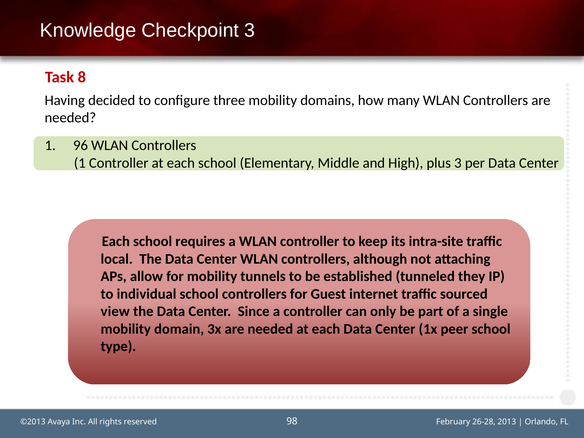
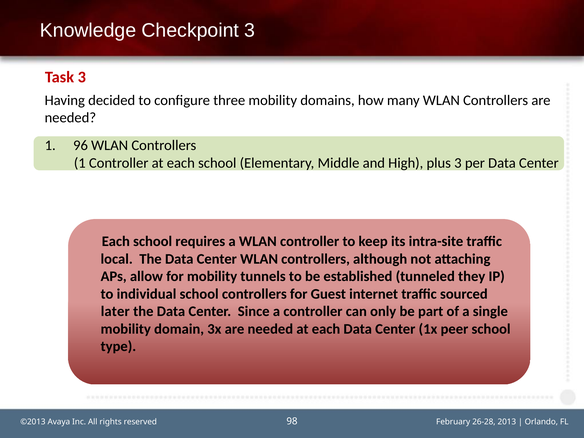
Task 8: 8 -> 3 (82, 77)
view: view -> later (115, 311)
